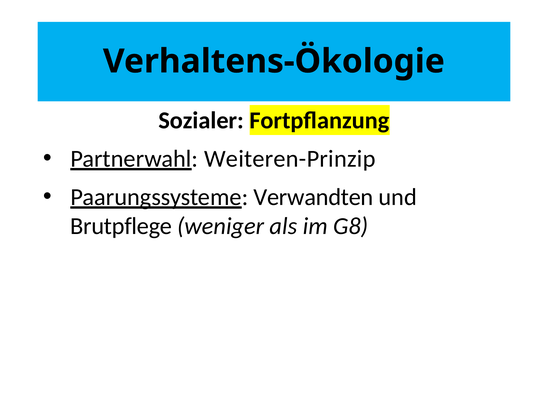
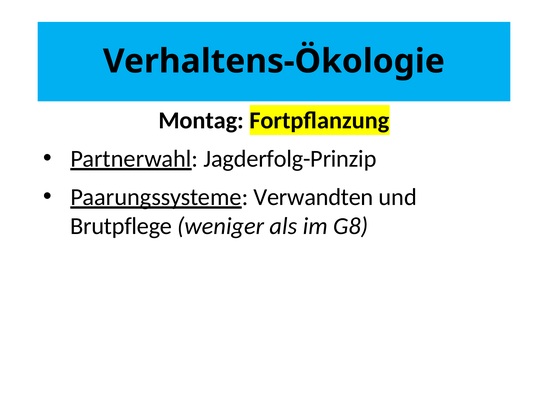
Sozialer: Sozialer -> Montag (201, 120)
Weiteren-Prinzip: Weiteren-Prinzip -> Jagderfolg-Prinzip (290, 159)
